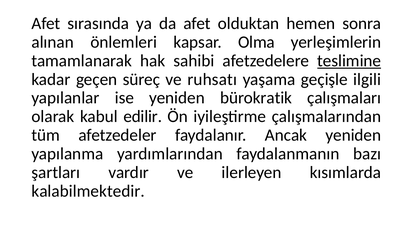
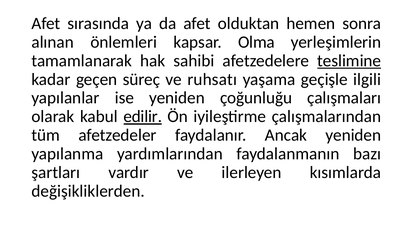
bürokratik: bürokratik -> çoğunluğu (256, 98)
edilir underline: none -> present (143, 116)
kalabilmektedir: kalabilmektedir -> değişikliklerden (88, 191)
